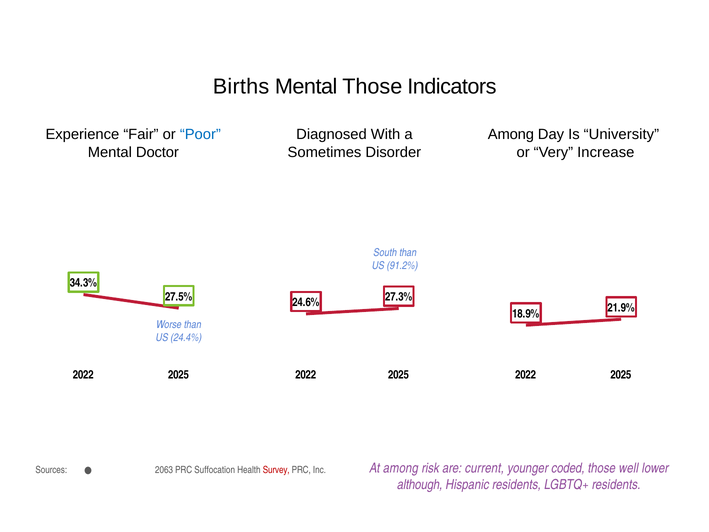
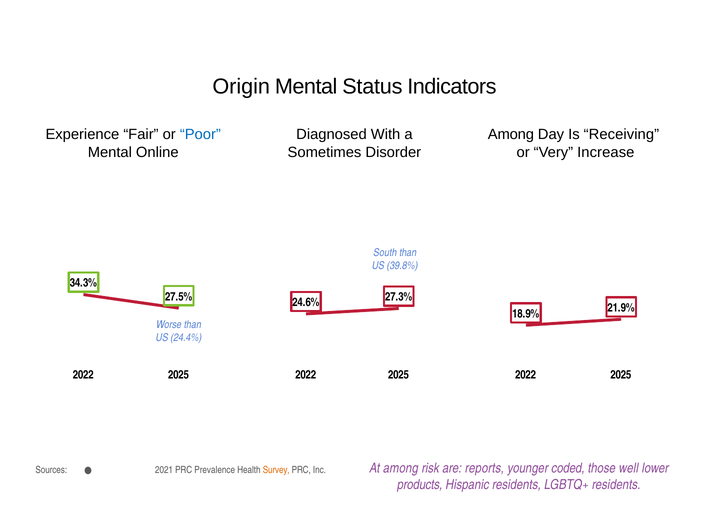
Births: Births -> Origin (241, 87)
Mental Those: Those -> Status (372, 87)
University: University -> Receiving (621, 135)
Doctor: Doctor -> Online (157, 152)
91.2%: 91.2% -> 39.8% (402, 266)
current: current -> reports (485, 468)
2063: 2063 -> 2021 (164, 470)
Suffocation: Suffocation -> Prevalence (215, 470)
Survey colour: red -> orange (276, 470)
although: although -> products (420, 484)
